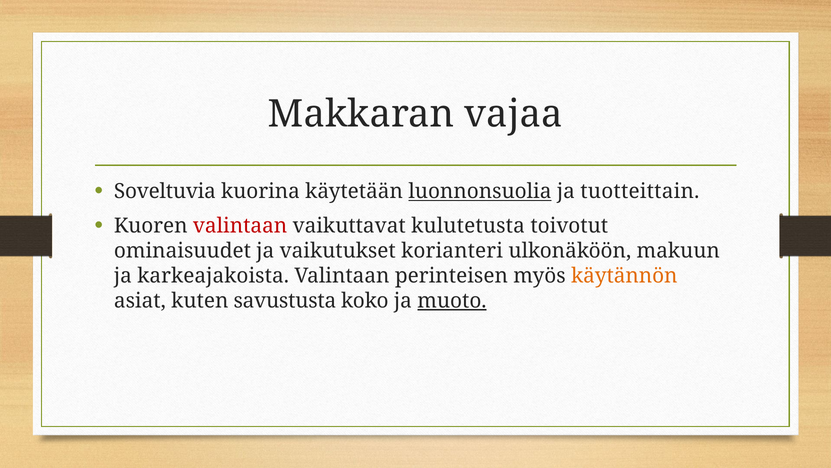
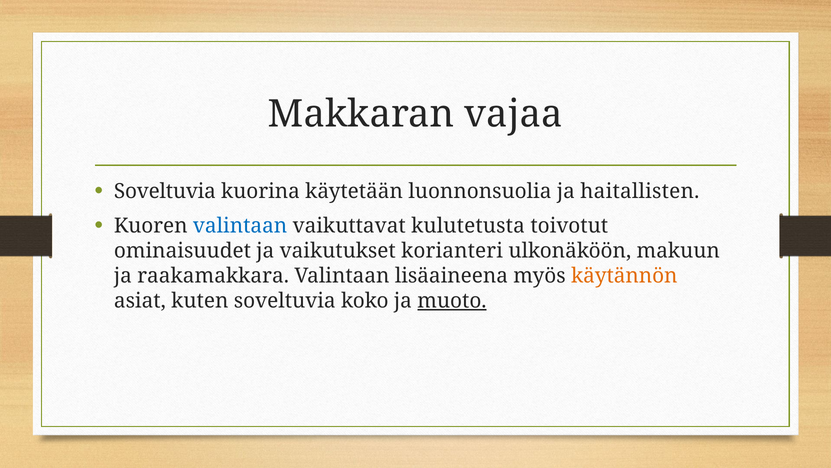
luonnonsuolia underline: present -> none (480, 191)
tuotteittain: tuotteittain -> haitallisten (640, 191)
valintaan colour: red -> blue (240, 226)
karkeajakoista: karkeajakoista -> raakamakkara (213, 275)
perinteisen: perinteisen -> lisäaineena (451, 275)
kuten savustusta: savustusta -> soveltuvia (285, 300)
